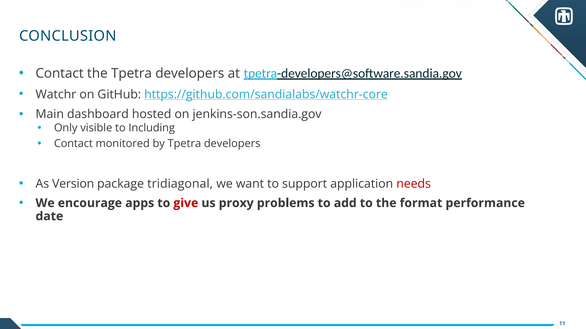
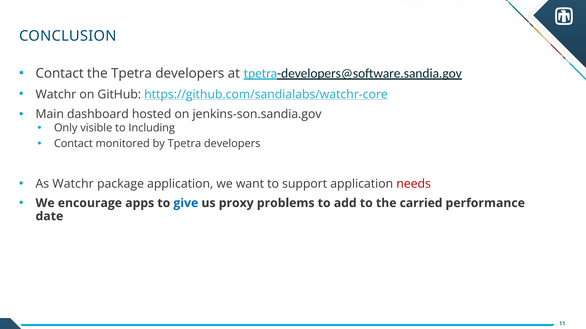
As Version: Version -> Watchr (73, 184)
package tridiagonal: tridiagonal -> application (180, 184)
give colour: red -> blue (186, 203)
format: format -> carried (421, 203)
